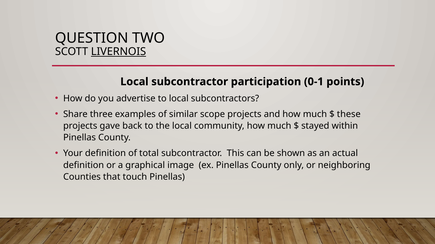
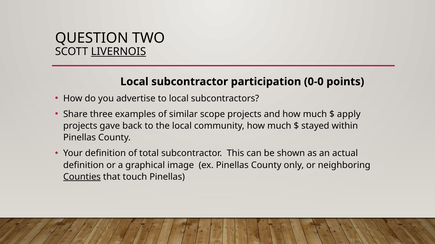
0-1: 0-1 -> 0-0 (314, 82)
these: these -> apply (349, 114)
Counties underline: none -> present (82, 177)
